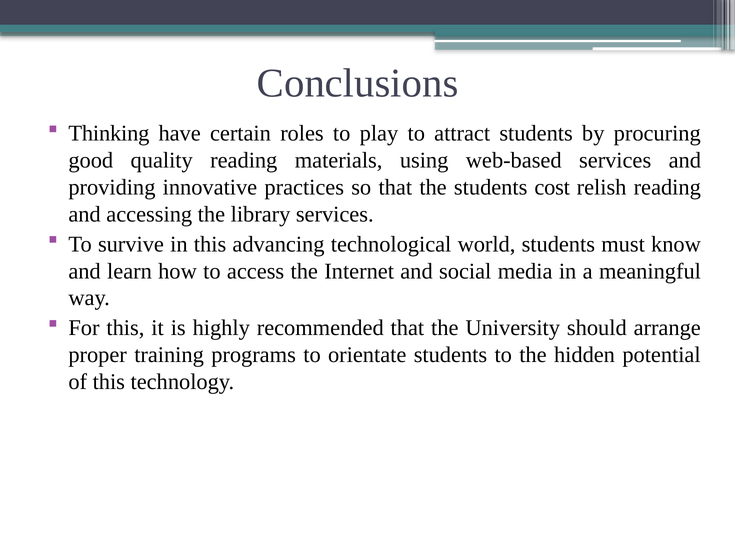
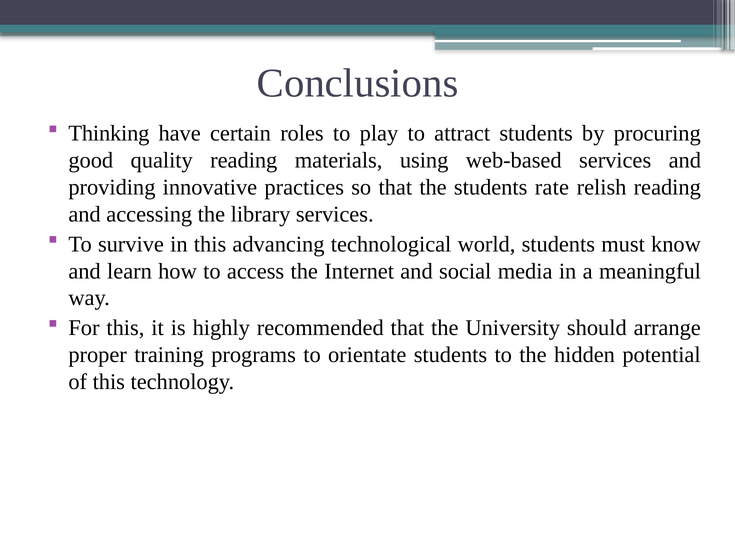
cost: cost -> rate (552, 187)
